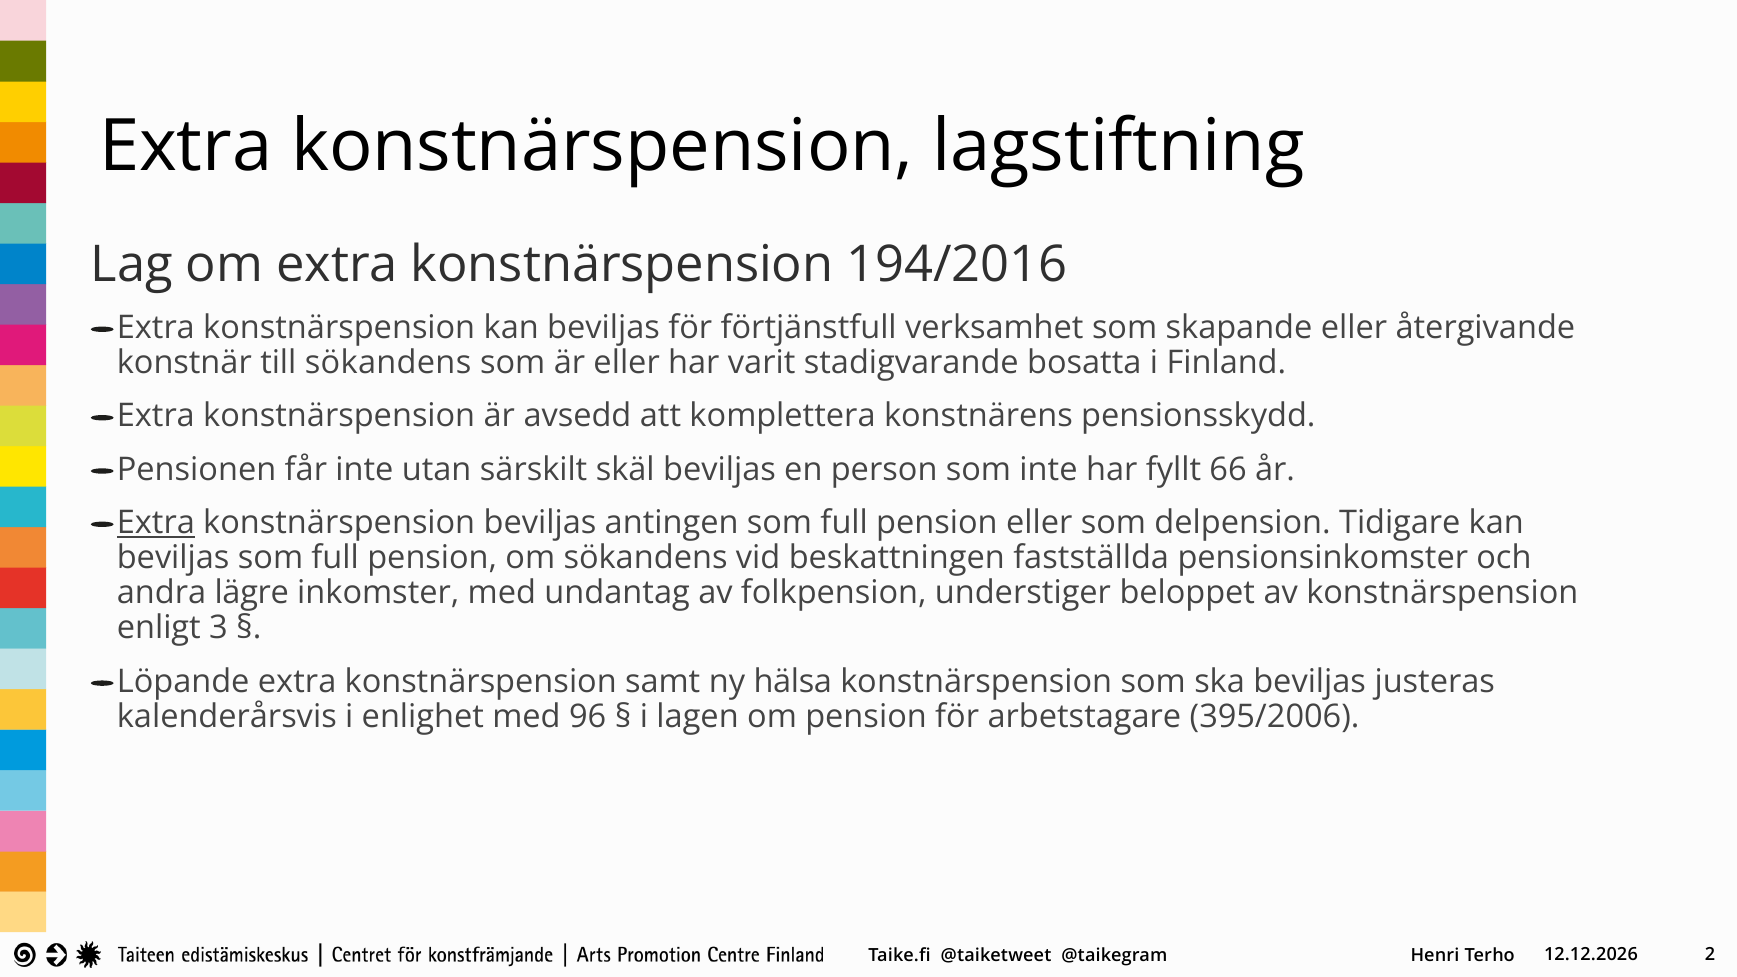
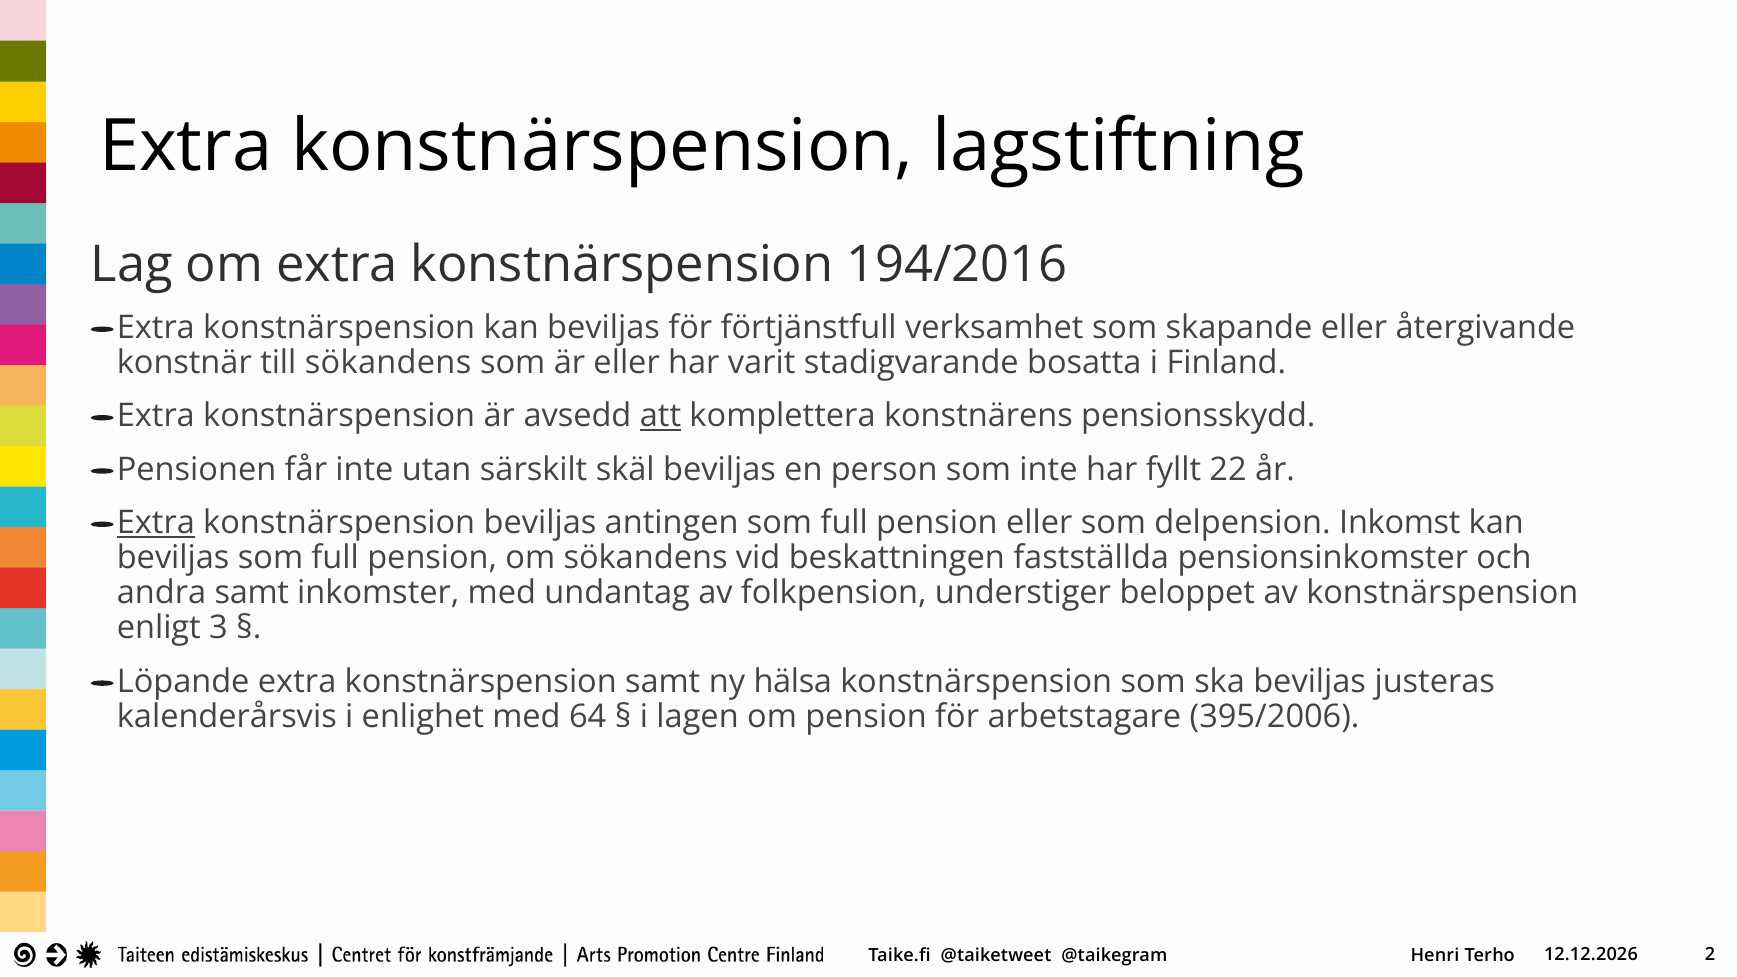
att underline: none -> present (660, 416)
66: 66 -> 22 (1228, 469)
Tidigare: Tidigare -> Inkomst (1400, 523)
andra lägre: lägre -> samt (252, 593)
96: 96 -> 64 (588, 717)
